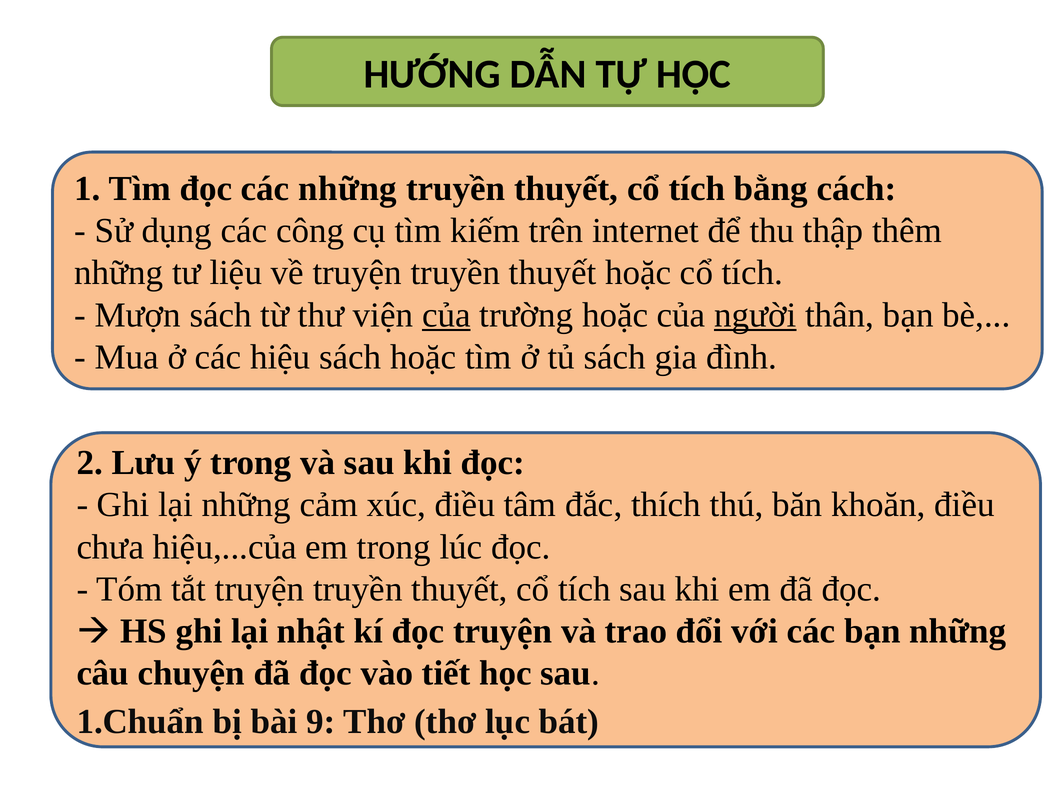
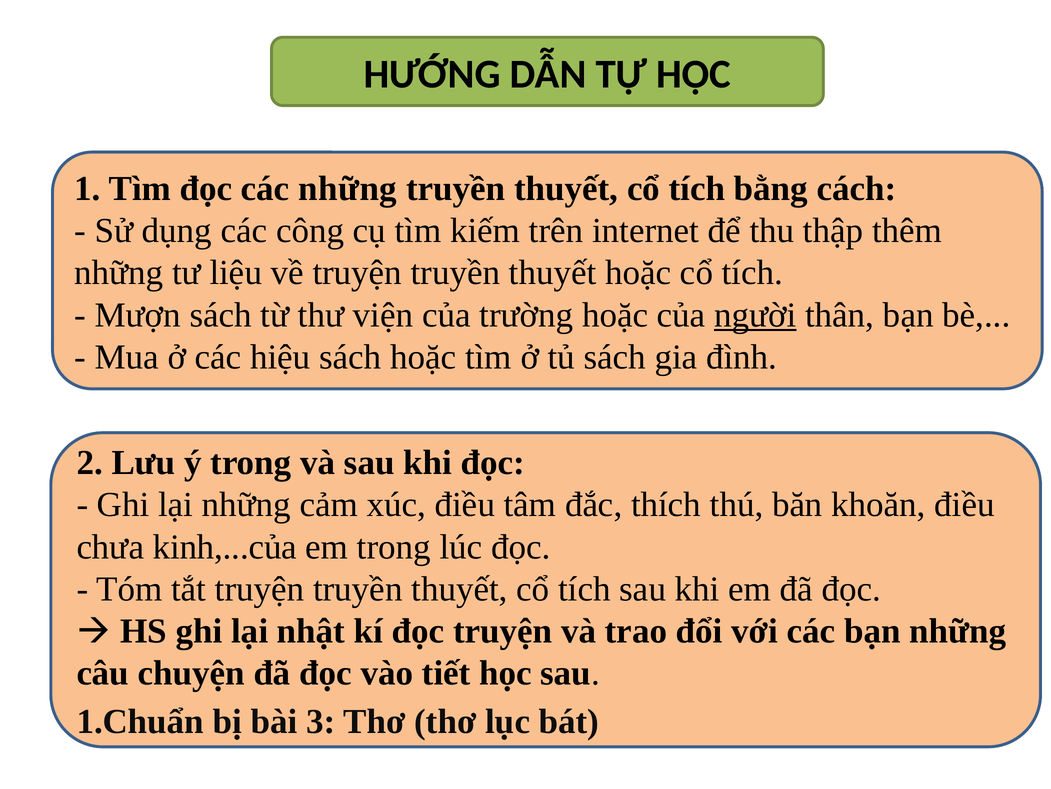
của underline: present -> none (446, 315)
hiệu,...của: hiệu,...của -> kinh,...của (225, 546)
9: 9 -> 3 (321, 721)
